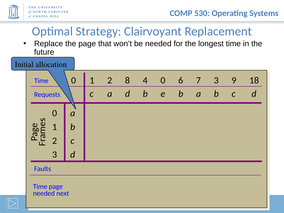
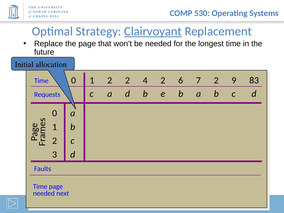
Clairvoyant underline: none -> present (153, 31)
2 8: 8 -> 2 (127, 80)
4 0: 0 -> 2 (163, 80)
7 3: 3 -> 2 (216, 80)
18: 18 -> 83 (254, 80)
